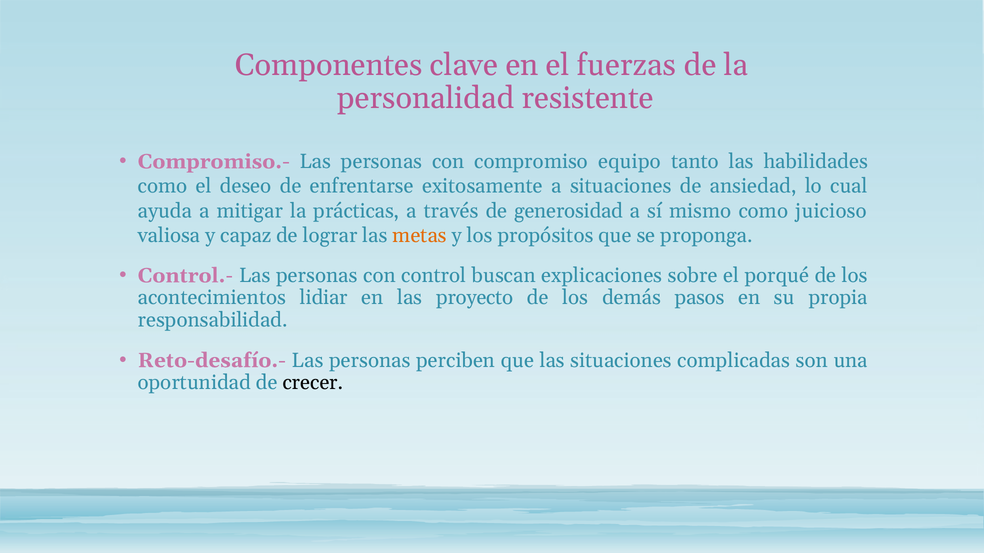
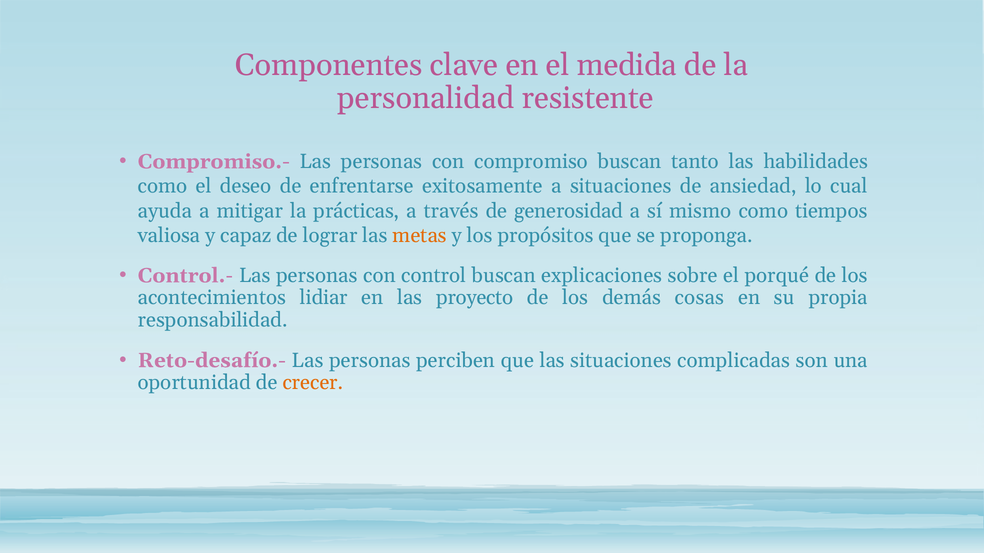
fuerzas: fuerzas -> medida (627, 65)
compromiso equipo: equipo -> buscan (630, 162)
juicioso: juicioso -> tiempos (831, 211)
pasos: pasos -> cosas (699, 298)
crecer colour: black -> orange (313, 383)
